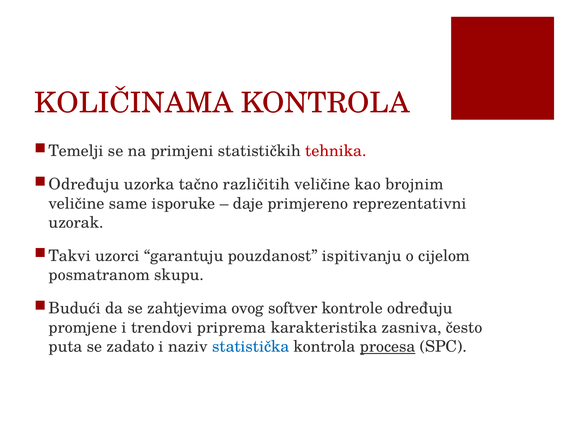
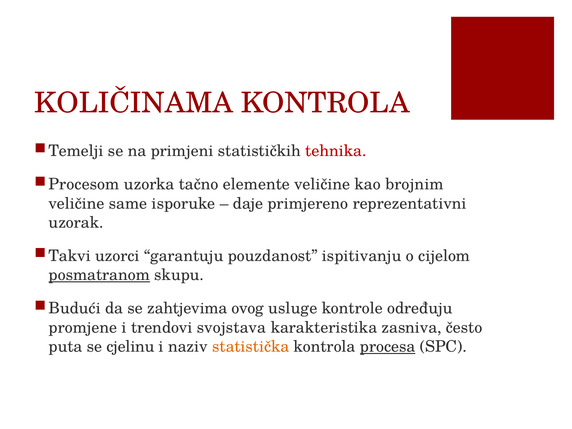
Određuju: Određuju -> Procesom (84, 184)
različitih: različitih -> elemente (256, 184)
posmatranom underline: none -> present (99, 275)
softver: softver -> usluge (293, 308)
priprema: priprema -> svojstava (231, 327)
zadato: zadato -> cjelinu (130, 347)
statistička colour: blue -> orange (251, 347)
